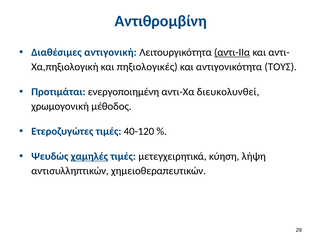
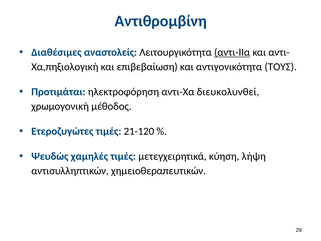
αντιγονική: αντιγονική -> αναστολείς (110, 52)
πηξιολογικές: πηξιολογικές -> επιβεβαίωση (147, 67)
ενεργοποιημένη: ενεργοποιημένη -> ηλεκτροφόρηση (123, 92)
40-120: 40-120 -> 21-120 (139, 131)
χαμηλές underline: present -> none (89, 156)
